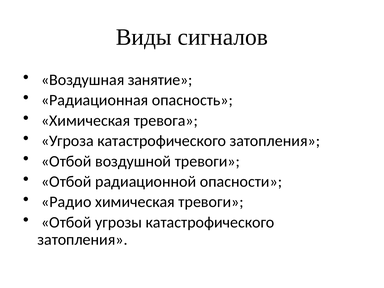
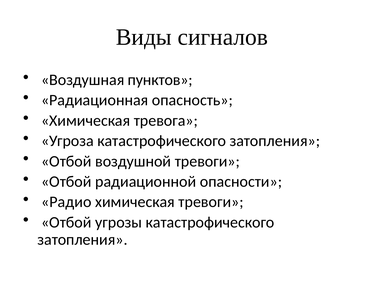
занятие: занятие -> пунктов (160, 80)
